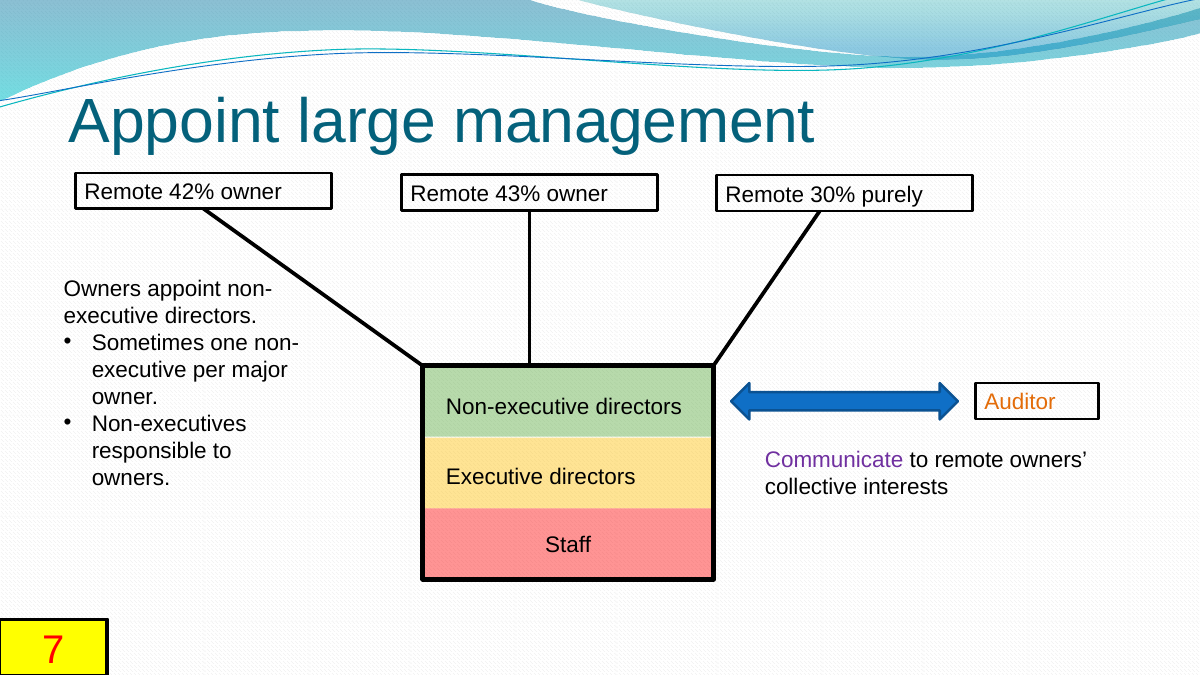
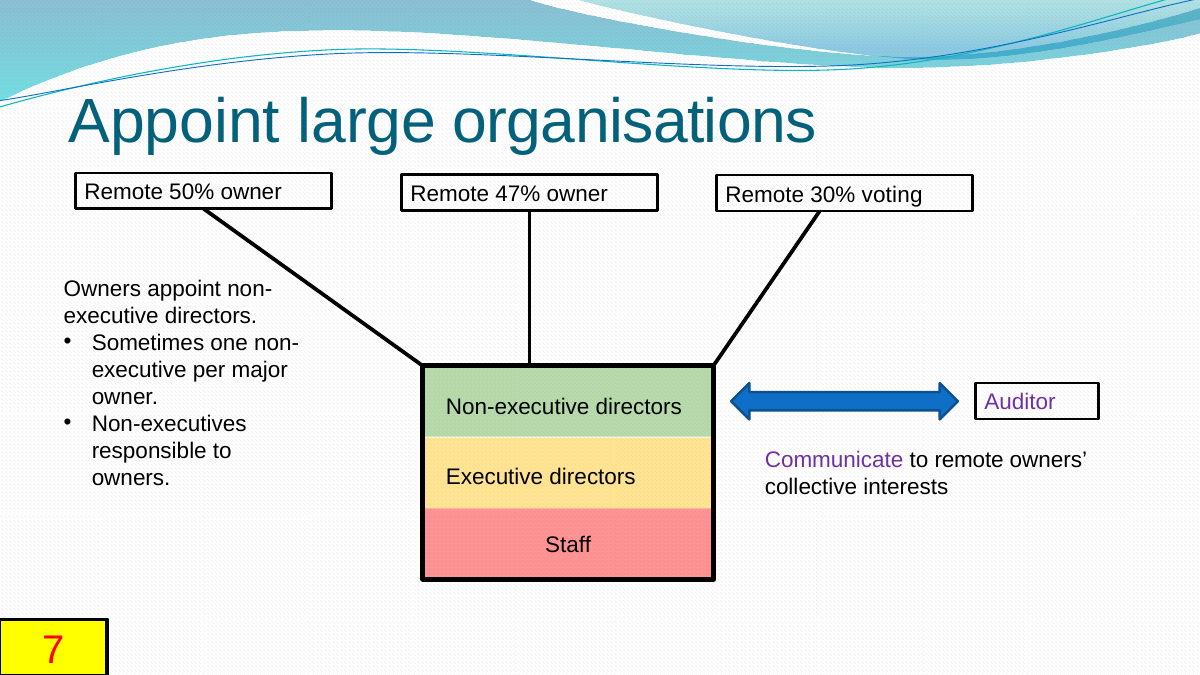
management: management -> organisations (635, 122)
42%: 42% -> 50% (192, 192)
43%: 43% -> 47% (518, 194)
purely: purely -> voting (892, 195)
Auditor colour: orange -> purple (1020, 403)
